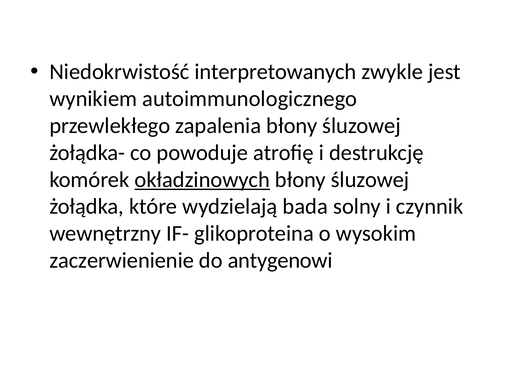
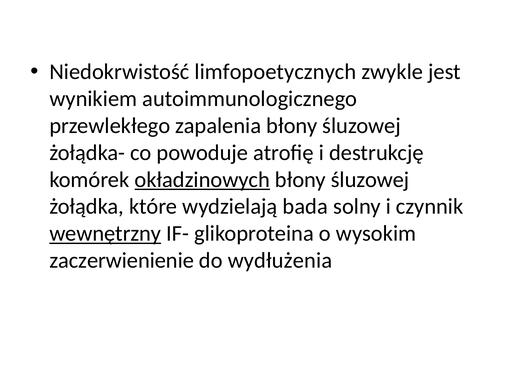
interpretowanych: interpretowanych -> limfopoetycznych (275, 72)
wewnętrzny underline: none -> present (105, 234)
antygenowi: antygenowi -> wydłużenia (280, 261)
